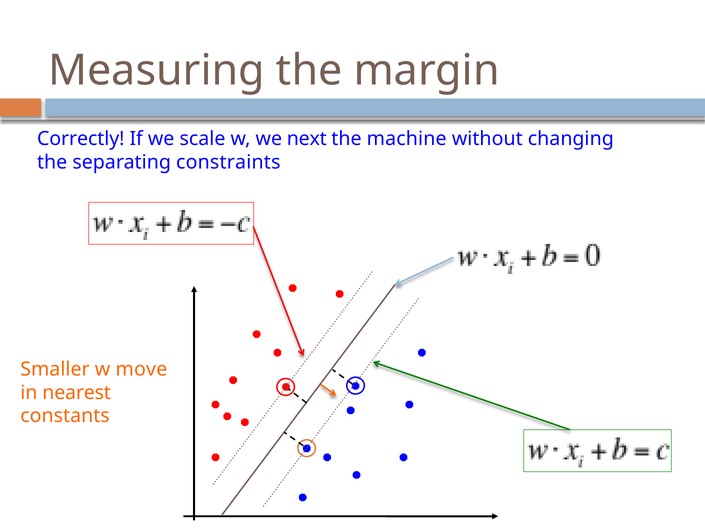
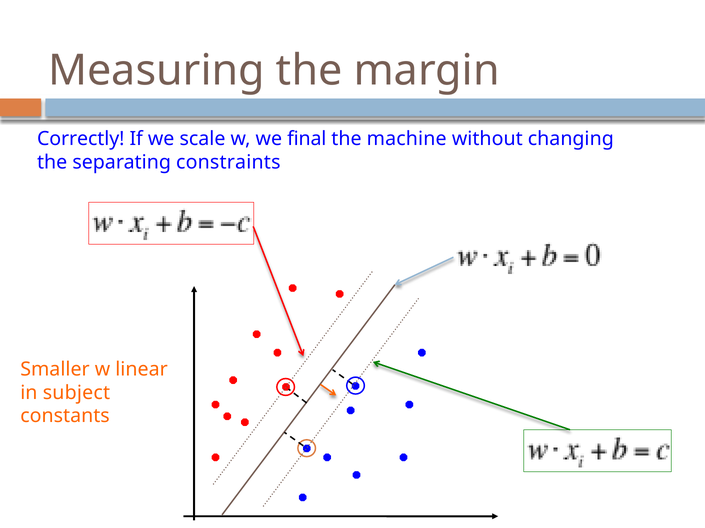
next: next -> final (307, 139)
move: move -> linear (142, 370)
nearest: nearest -> subject (76, 393)
